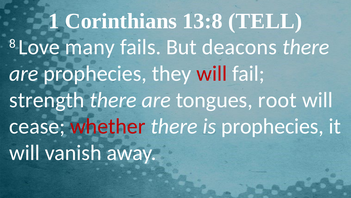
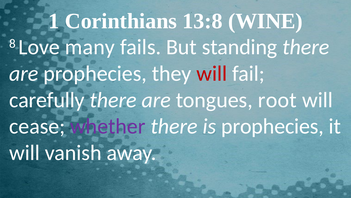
TELL: TELL -> WINE (265, 21)
deacons: deacons -> standing (240, 47)
strength: strength -> carefully (47, 100)
whether colour: red -> purple (108, 126)
